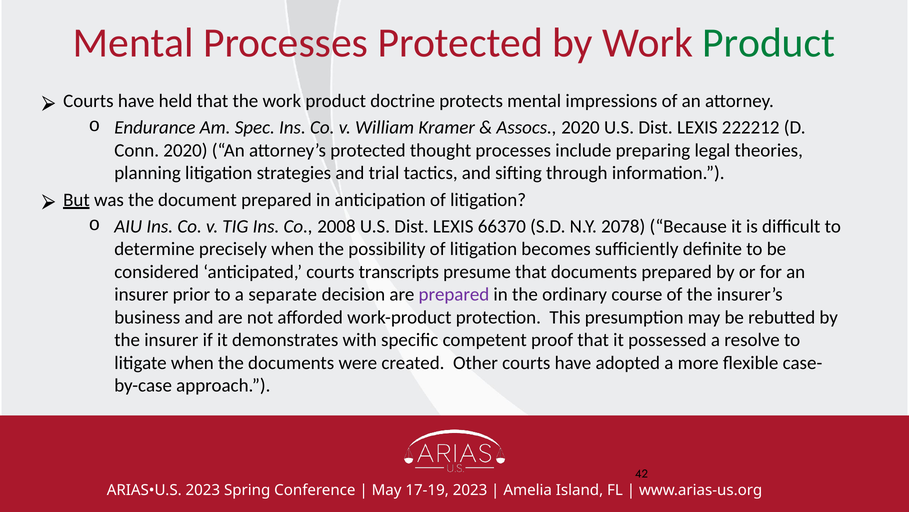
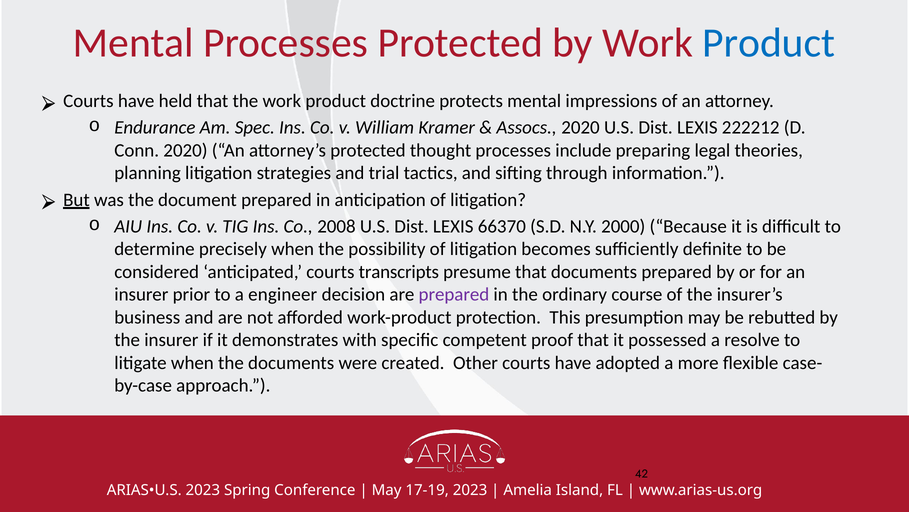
Product colour: green -> blue (769, 43)
2078: 2078 -> 2000 (623, 226)
separate: separate -> engineer (283, 294)
